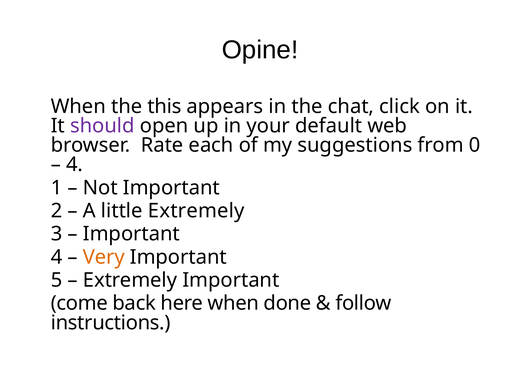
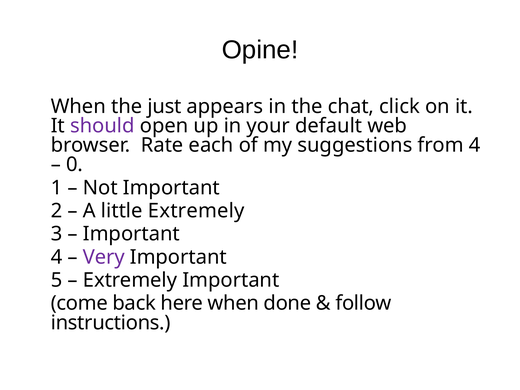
this: this -> just (164, 106)
from 0: 0 -> 4 (475, 145)
4: 4 -> 0 (75, 165)
Very colour: orange -> purple (104, 257)
